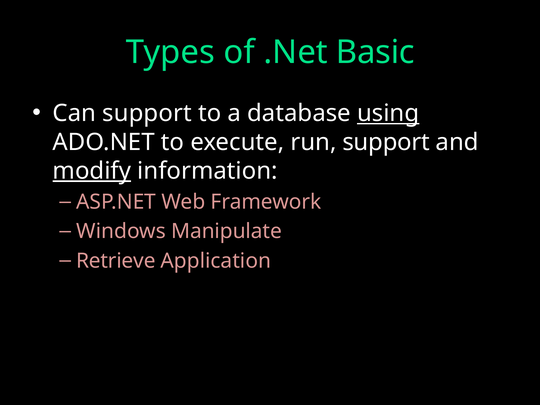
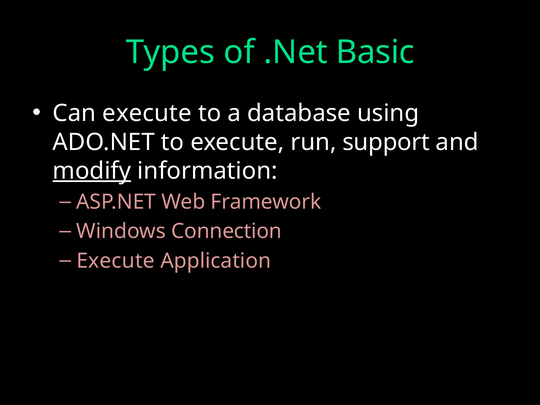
Can support: support -> execute (147, 113)
using underline: present -> none (388, 113)
Manipulate: Manipulate -> Connection (227, 231)
Retrieve: Retrieve -> Execute (116, 261)
